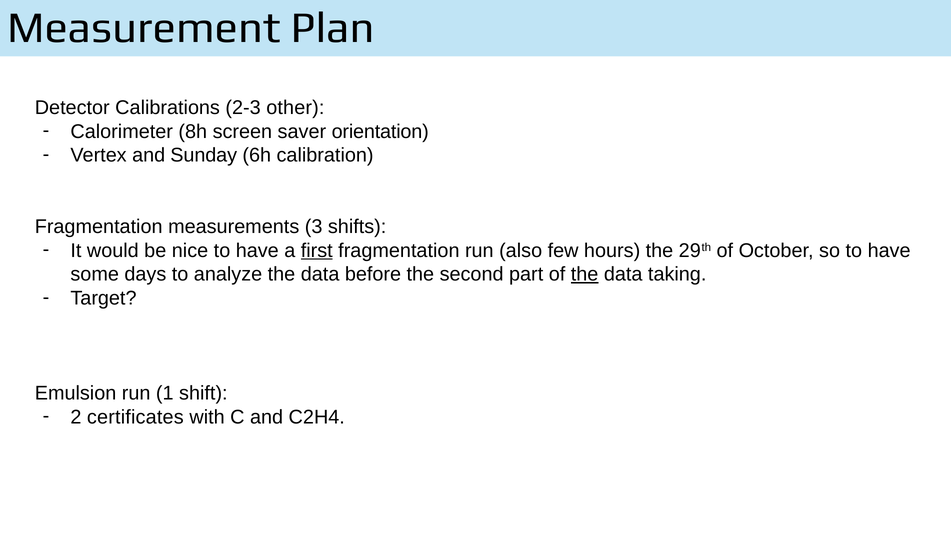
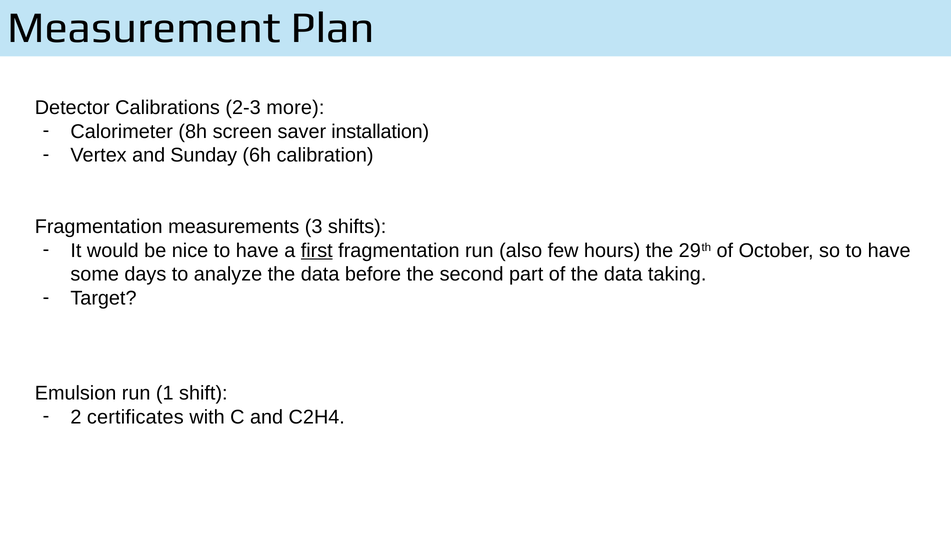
other: other -> more (295, 108)
orientation: orientation -> installation (380, 132)
the underline: present -> none (585, 274)
